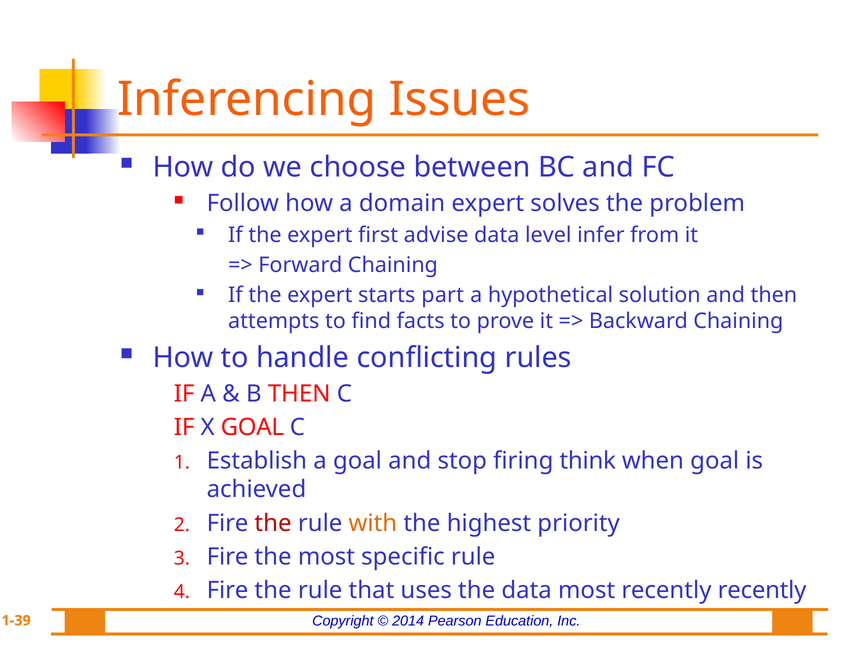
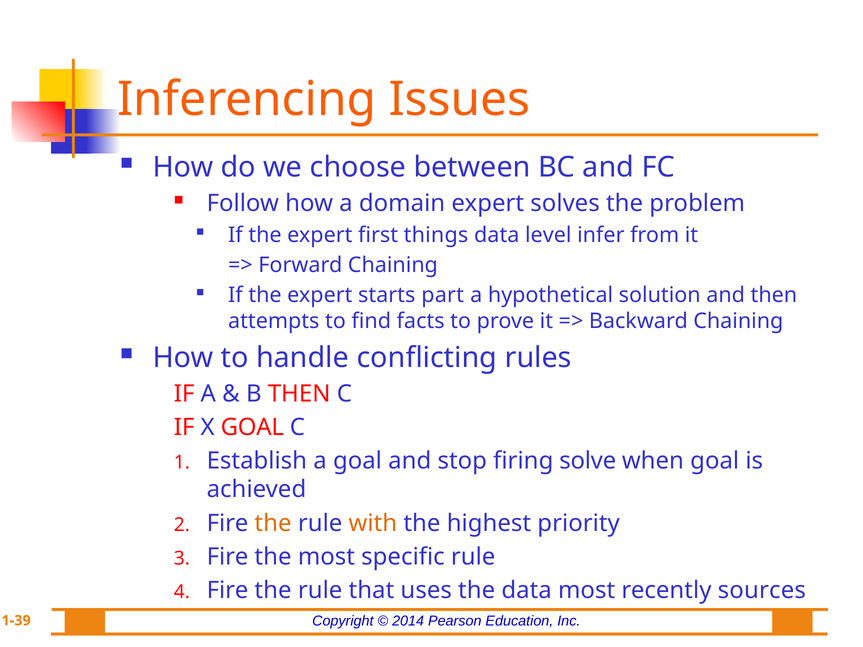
advise: advise -> things (436, 235)
think: think -> solve (588, 461)
the colour: red -> orange (273, 523)
recently recently: recently -> sources (762, 590)
